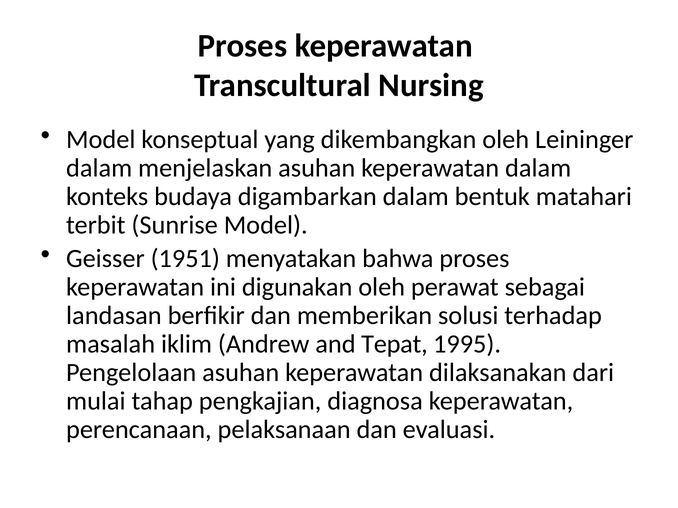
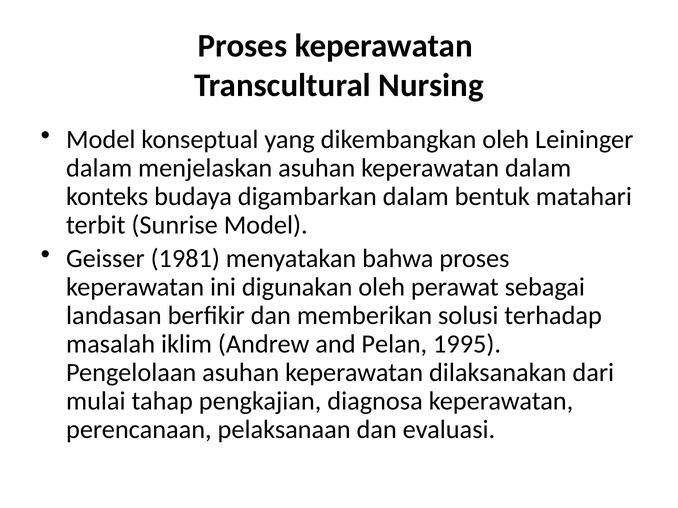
1951: 1951 -> 1981 (185, 259)
Tepat: Tepat -> Pelan (394, 344)
